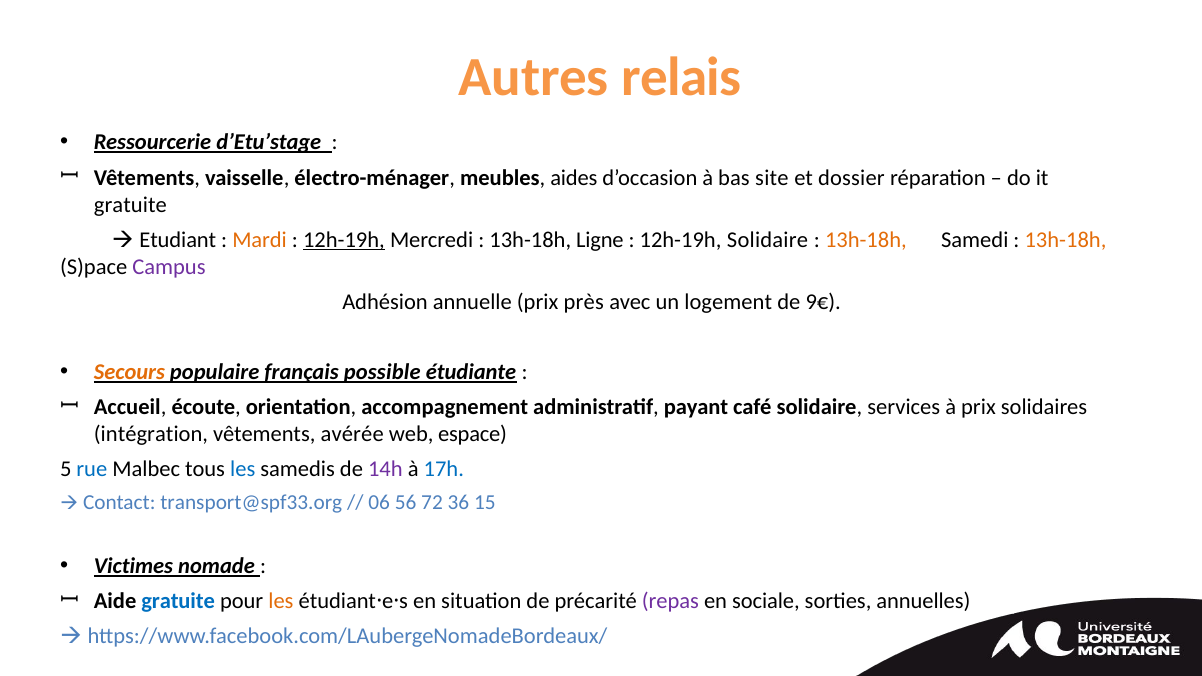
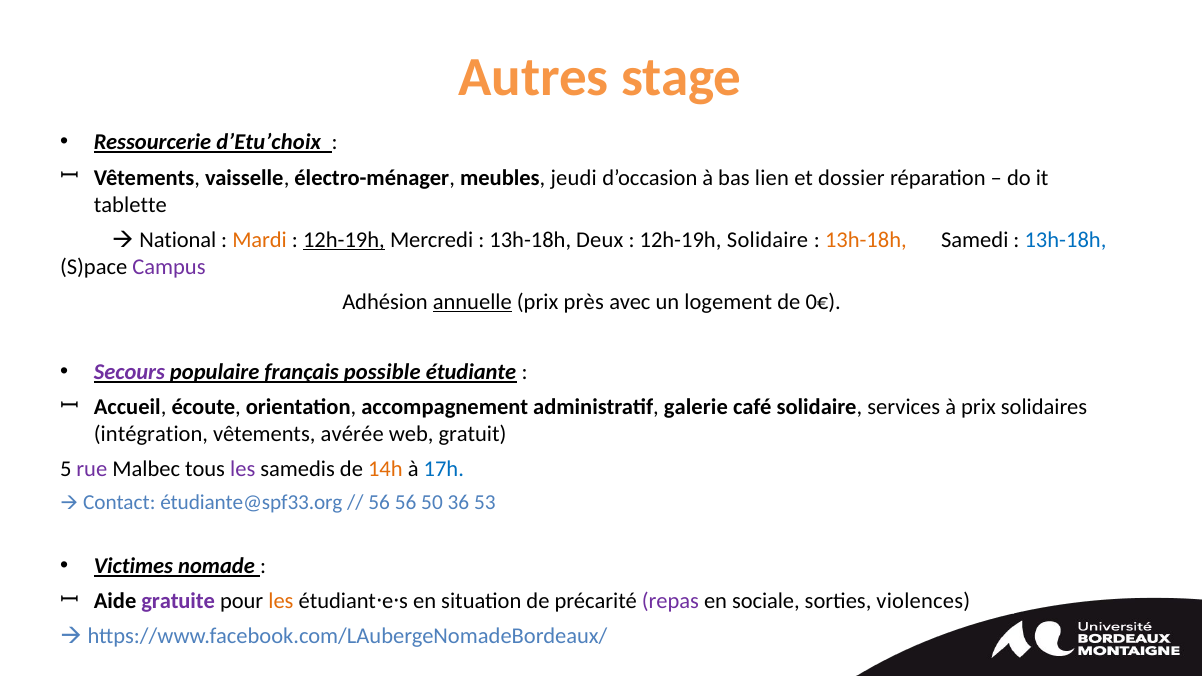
relais: relais -> stage (681, 77)
d’Etu’stage: d’Etu’stage -> d’Etu’choix (269, 143)
aides: aides -> jeudi (574, 178)
site: site -> lien (772, 178)
gratuite: gratuite -> tablette (130, 205)
Etudiant: Etudiant -> National (178, 240)
Ligne: Ligne -> Deux (600, 240)
13h-18h colour: orange -> blue (1065, 240)
annuelle underline: none -> present (472, 302)
9€: 9€ -> 0€ (823, 302)
Secours colour: orange -> purple (129, 372)
payant: payant -> galerie (696, 407)
espace: espace -> gratuit (472, 434)
rue colour: blue -> purple (92, 469)
les colour: blue -> purple (243, 469)
14h colour: purple -> orange (385, 469)
transport@spf33.org: transport@spf33.org -> étudiante@spf33.org (251, 503)
06: 06 -> 56 (379, 503)
72: 72 -> 50 (432, 503)
15: 15 -> 53 (485, 503)
gratuite colour: blue -> purple (178, 601)
annuelles: annuelles -> violences (923, 601)
